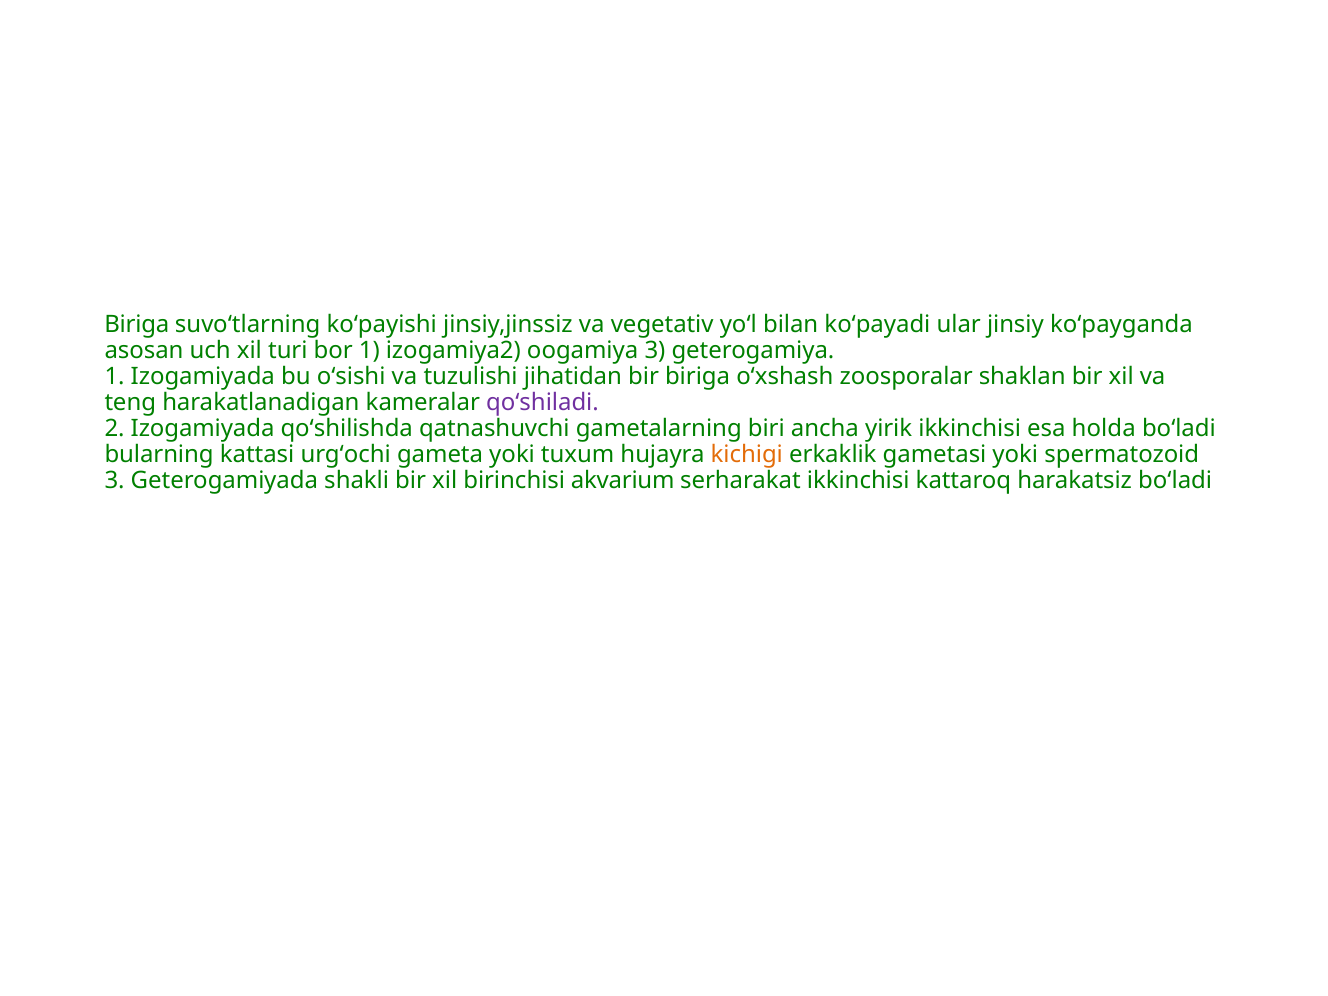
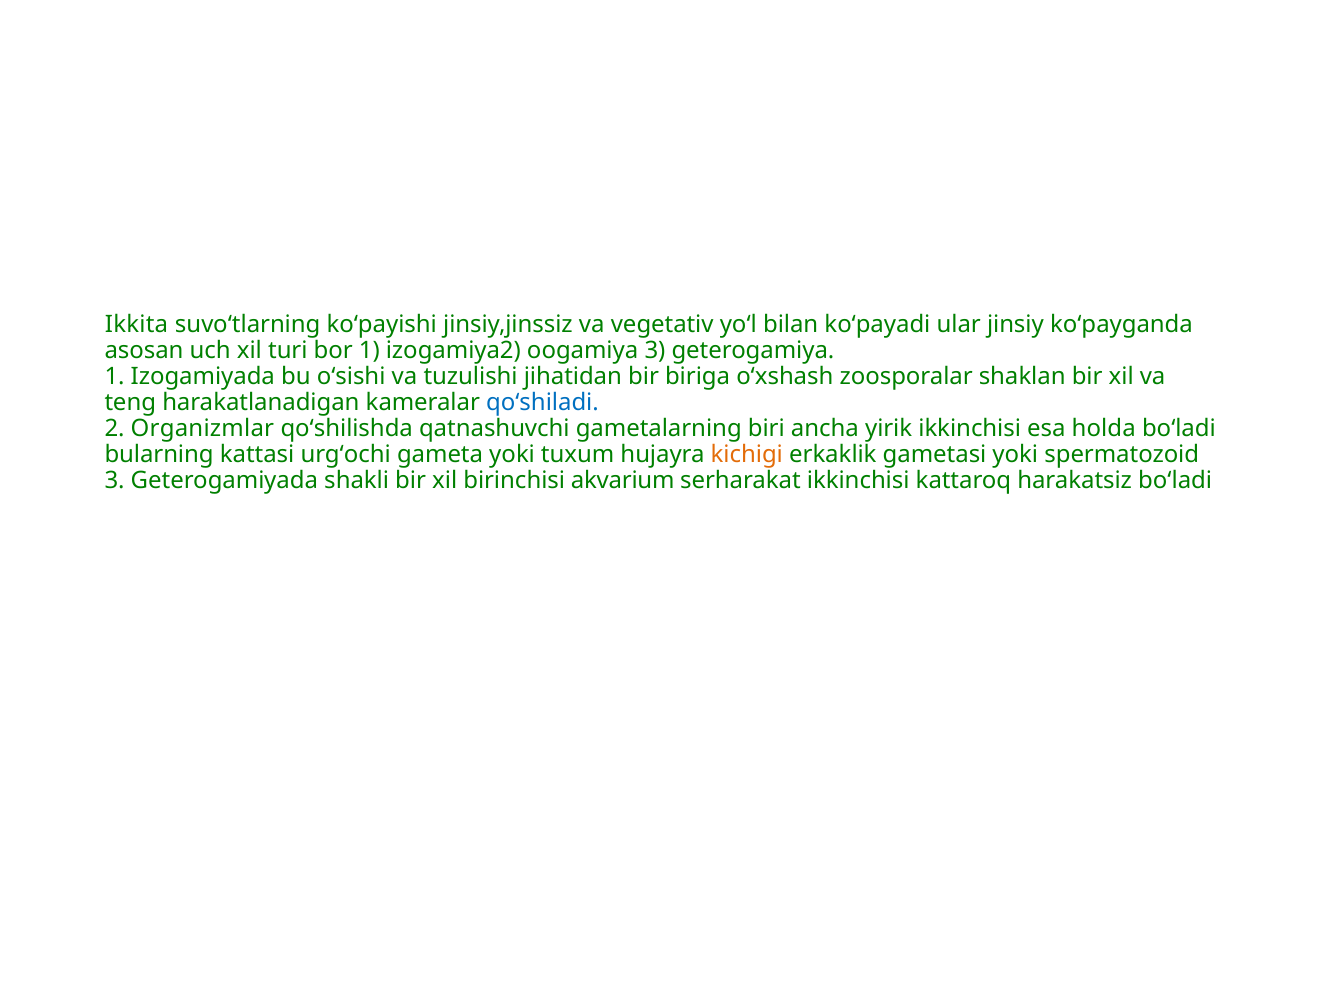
Biriga: Biriga -> Ikkita (137, 325)
qoʻshiladi colour: purple -> blue (542, 403)
2 Izogamiyada: Izogamiyada -> Organizmlar (202, 429)
